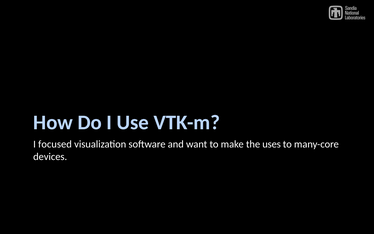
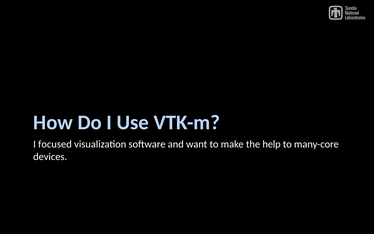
uses: uses -> help (272, 144)
